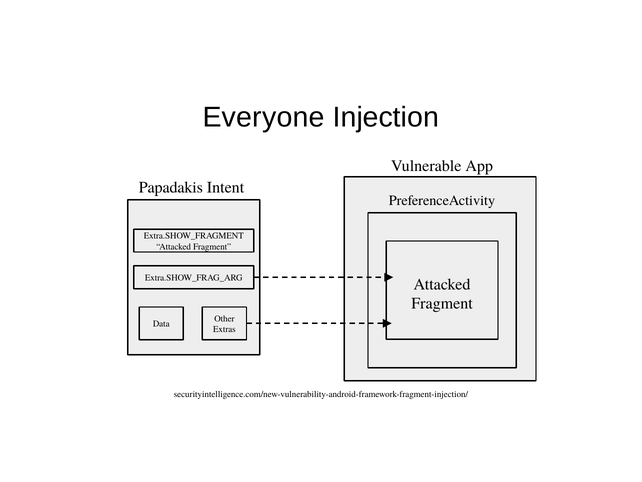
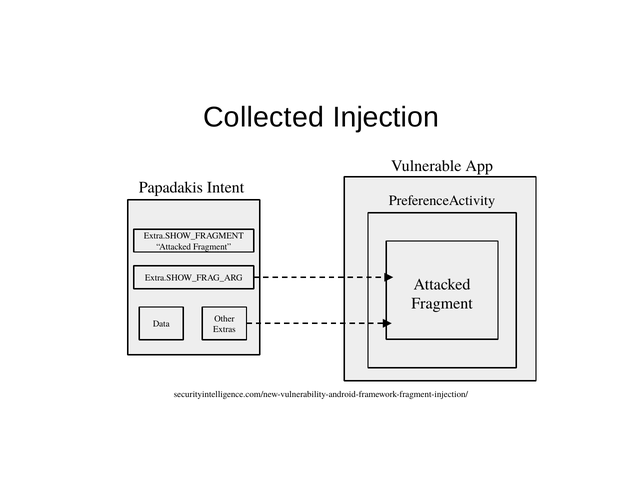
Everyone: Everyone -> Collected (264, 117)
